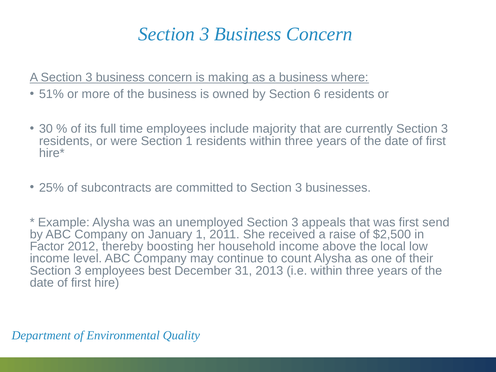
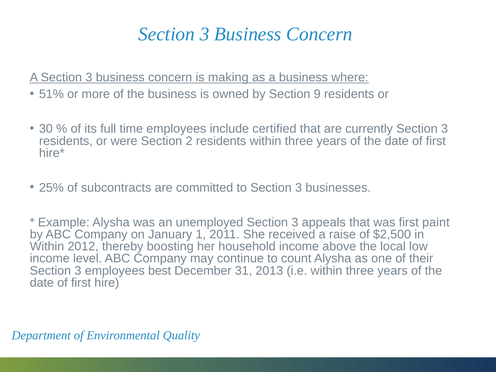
6: 6 -> 9 (317, 94)
majority: majority -> certified (274, 129)
Section 1: 1 -> 2 (189, 141)
send: send -> paint (436, 222)
Factor: Factor -> Within (47, 247)
